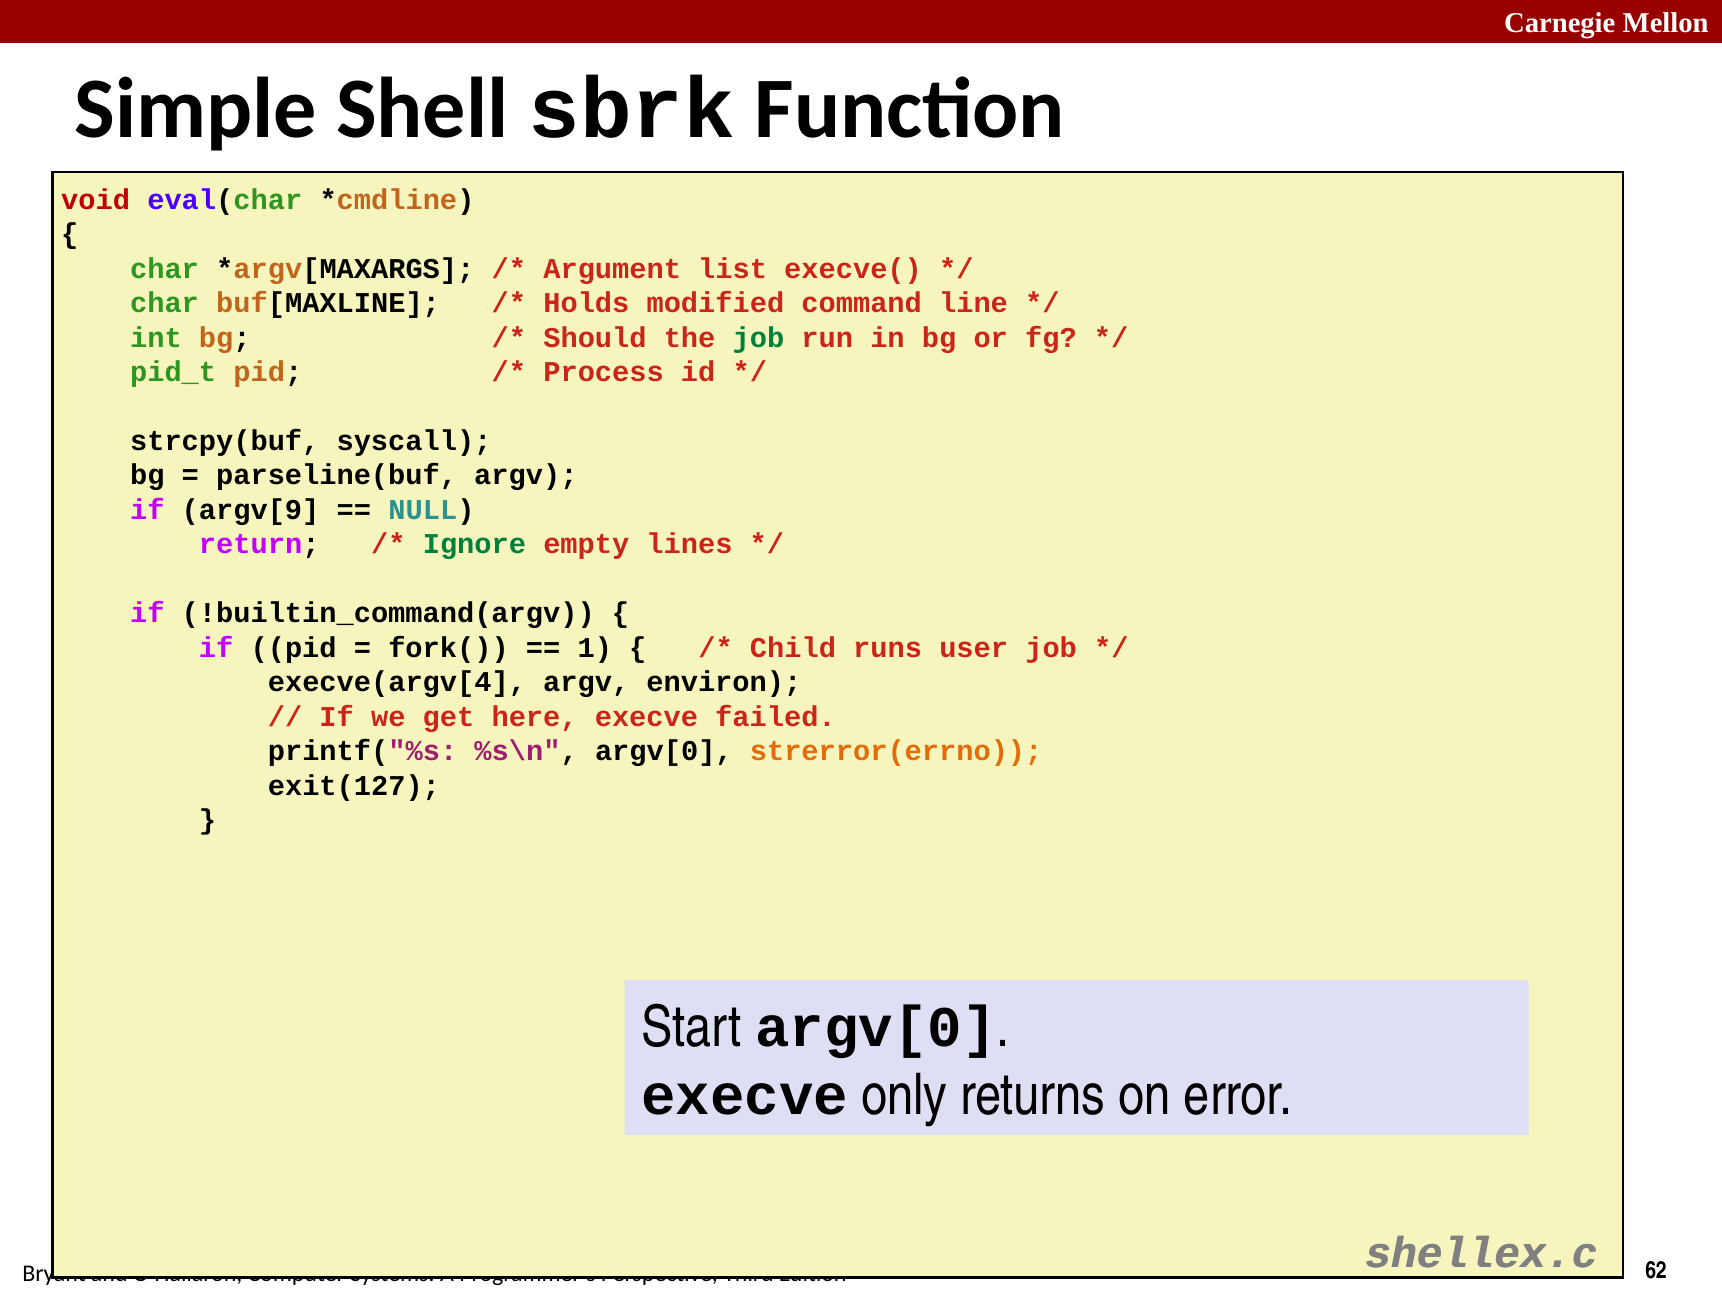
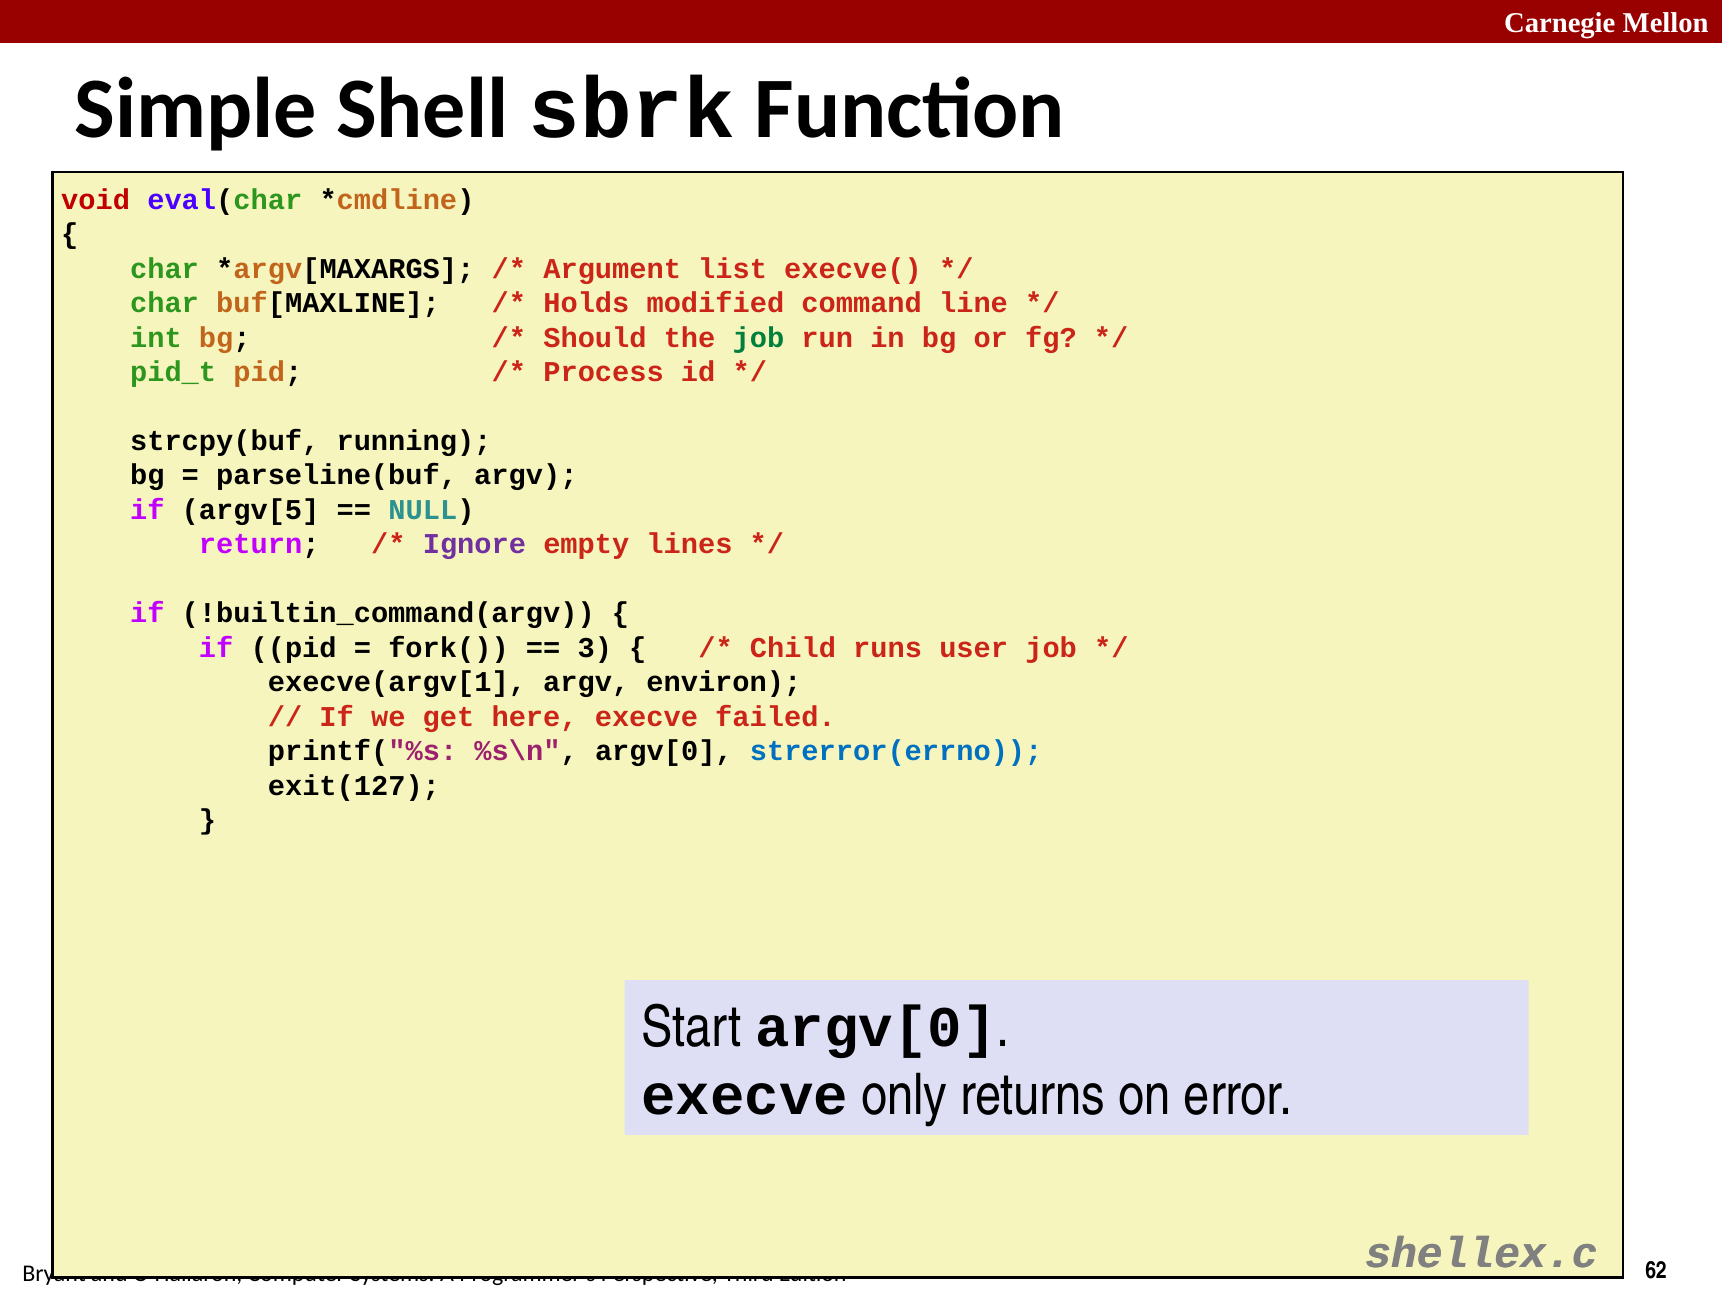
syscall: syscall -> running (414, 441)
argv[9: argv[9 -> argv[5 (251, 510)
Ignore colour: green -> purple (474, 544)
1: 1 -> 3 (595, 648)
execve(argv[4: execve(argv[4 -> execve(argv[1 (397, 682)
strerror(errno colour: orange -> blue (896, 751)
